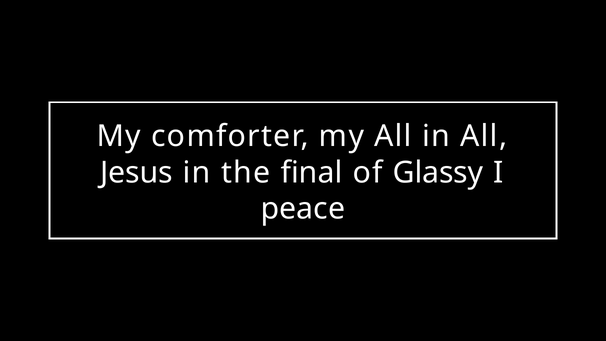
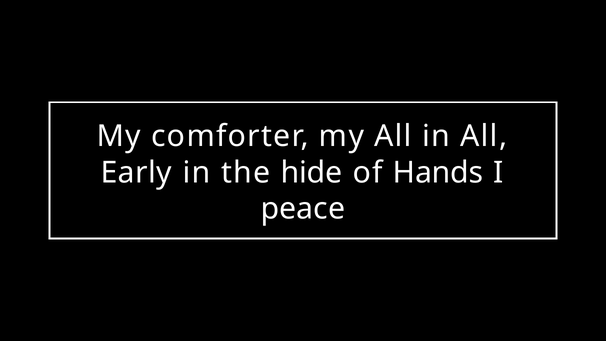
Jesus: Jesus -> Early (136, 173)
final: final -> hide (312, 173)
Glassy: Glassy -> Hands (438, 173)
